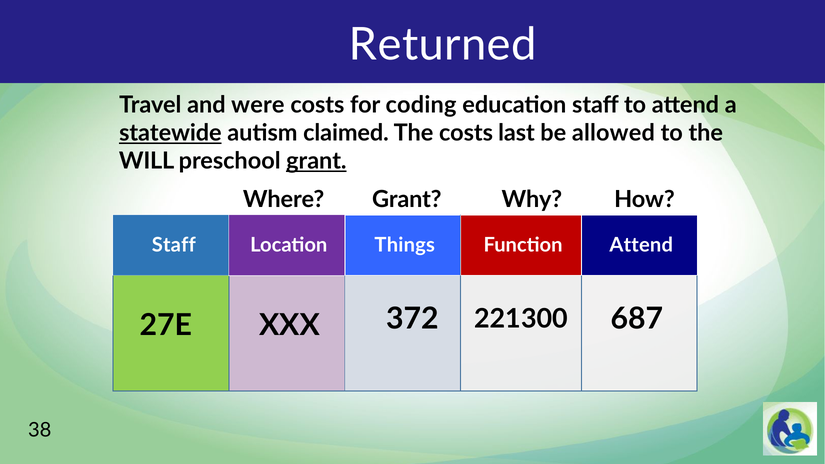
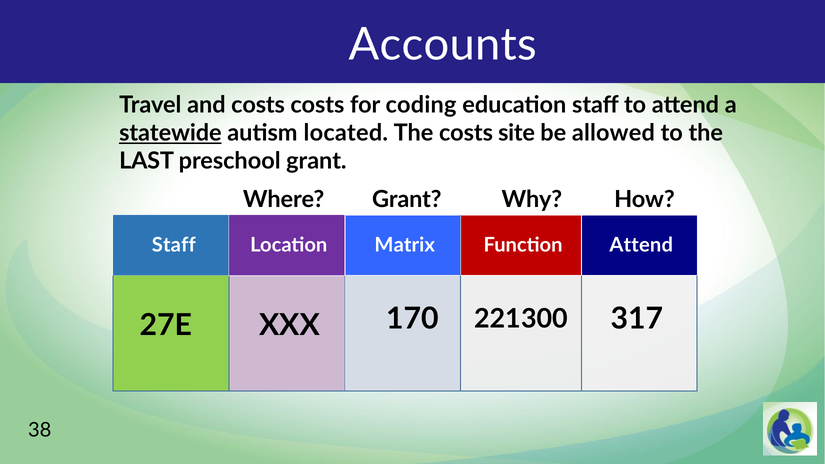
Returned: Returned -> Accounts (443, 45)
and were: were -> costs (258, 105)
claimed: claimed -> located (346, 133)
last: last -> site (517, 133)
WILL: WILL -> LAST (147, 161)
grant underline: present -> none (316, 161)
Things: Things -> Matrix (405, 245)
372: 372 -> 170 (413, 319)
687: 687 -> 317 (637, 319)
